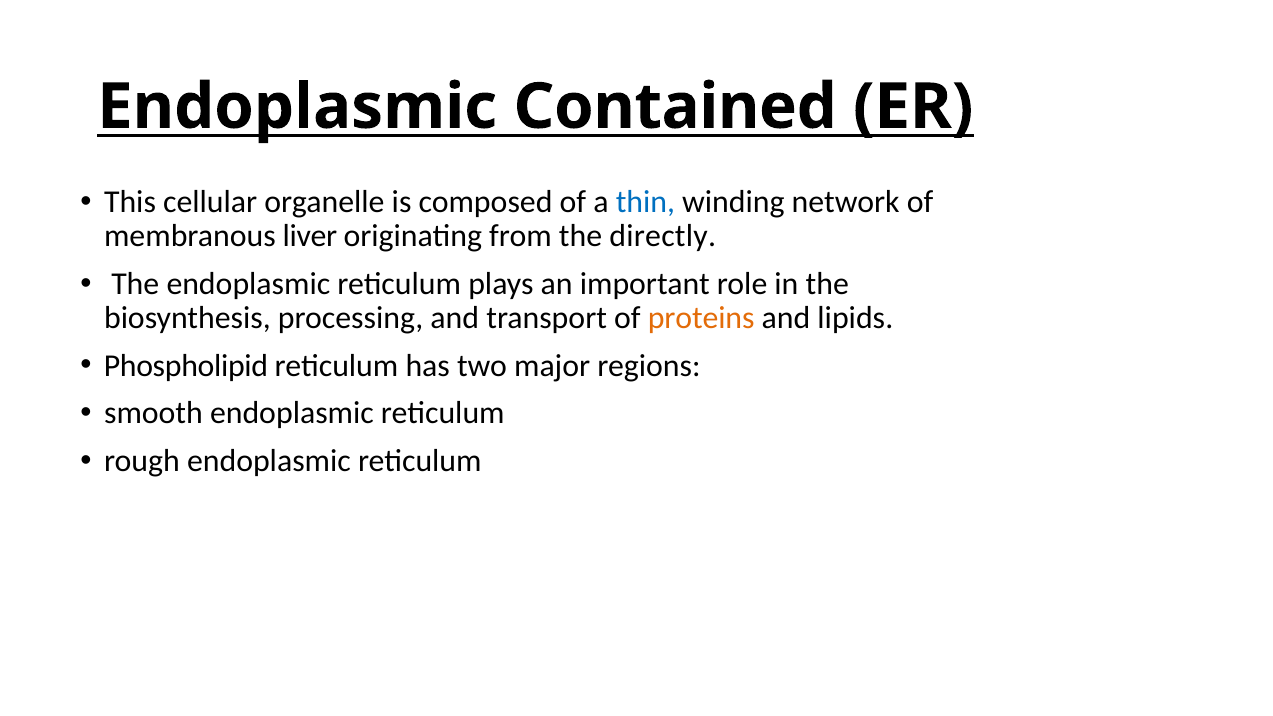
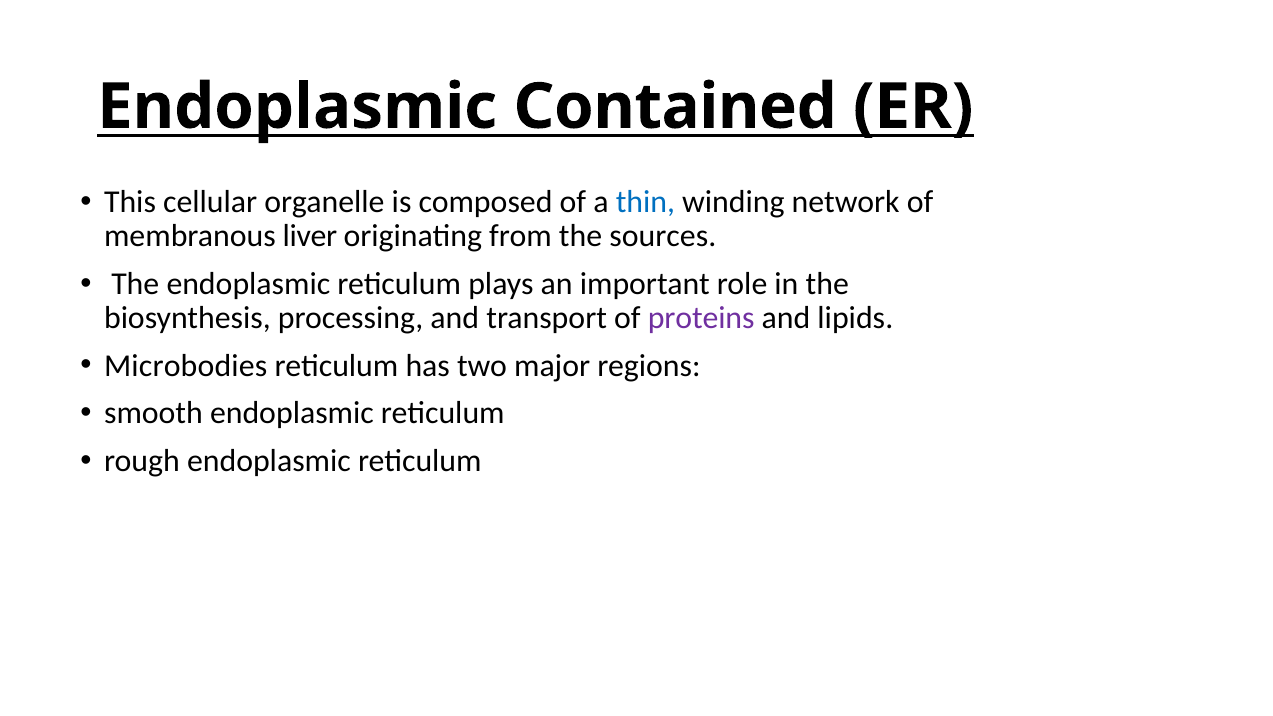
directly: directly -> sources (663, 236)
proteins colour: orange -> purple (701, 318)
Phospholipid: Phospholipid -> Microbodies (186, 366)
